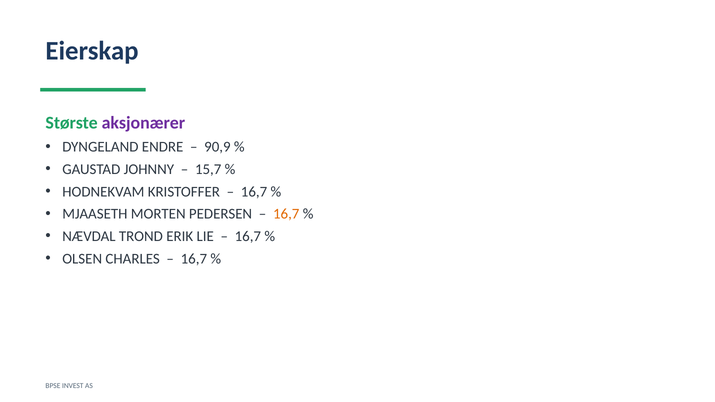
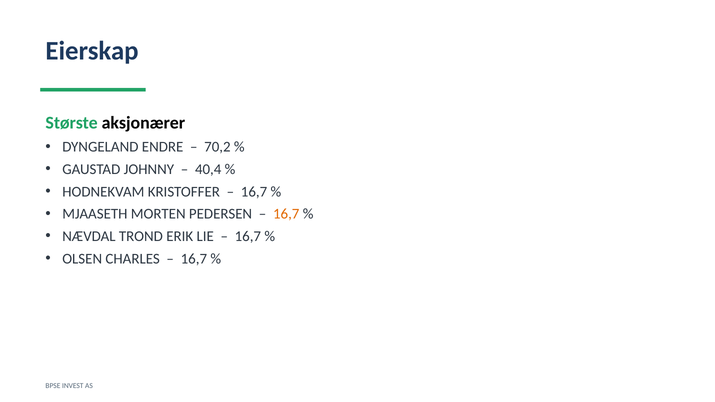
aksjonærer colour: purple -> black (143, 123)
90,9: 90,9 -> 70,2 (217, 147)
15,7: 15,7 -> 40,4 (208, 169)
